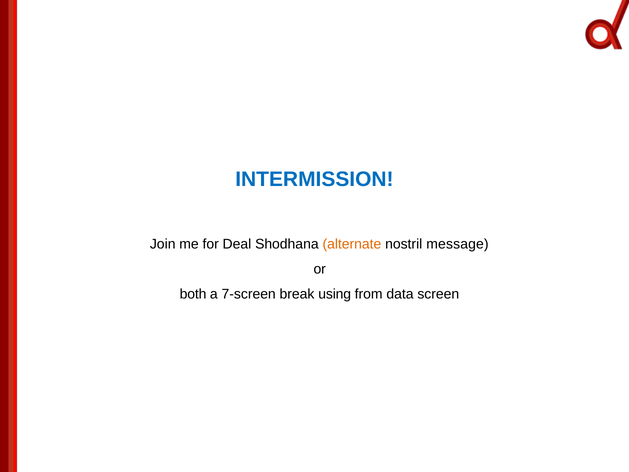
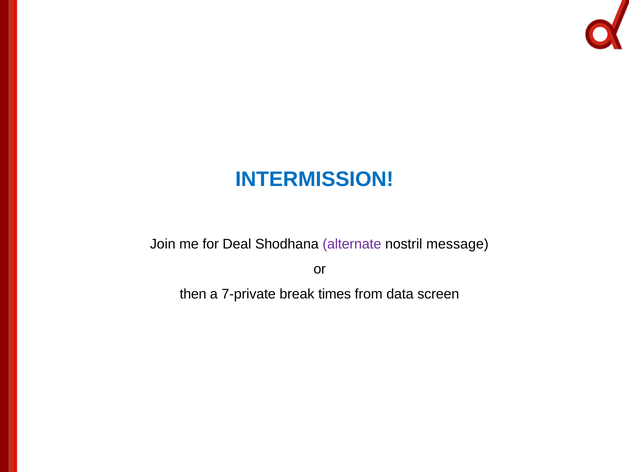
alternate colour: orange -> purple (352, 244)
both: both -> then (193, 294)
7-screen: 7-screen -> 7-private (249, 294)
using: using -> times (335, 294)
